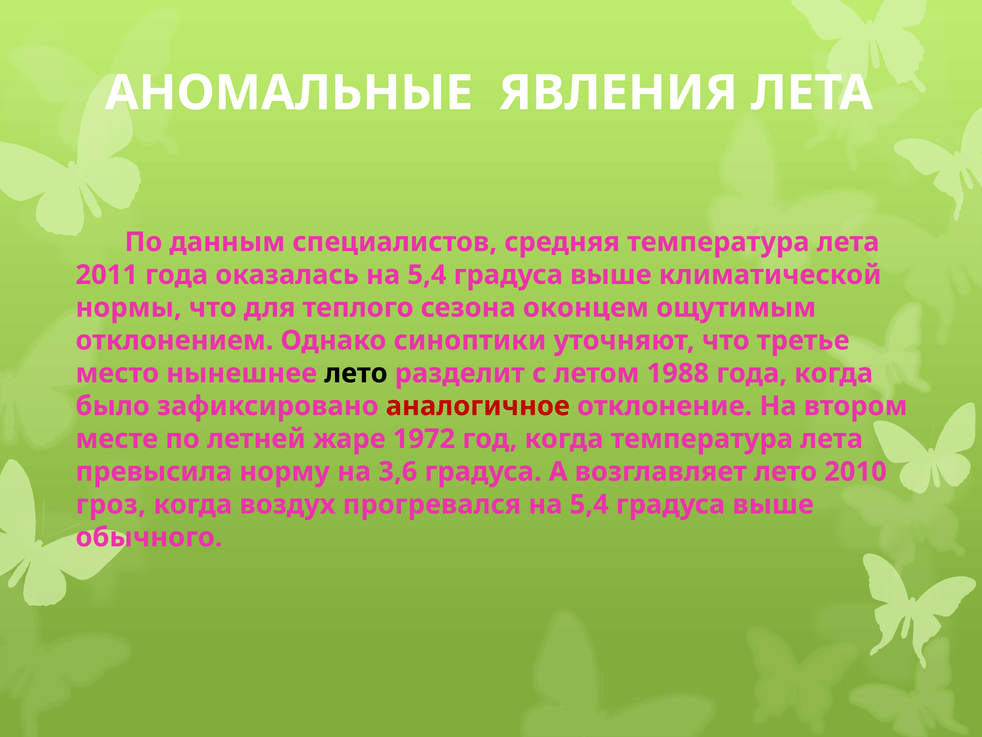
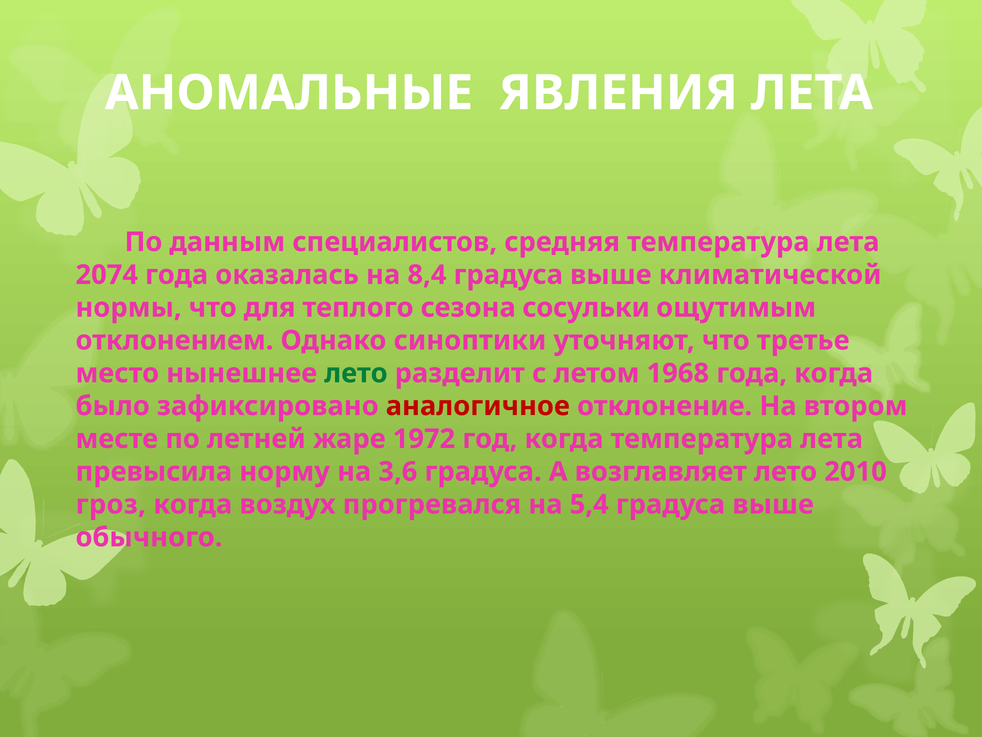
2011: 2011 -> 2074 (107, 275)
оказалась на 5,4: 5,4 -> 8,4 (427, 275)
оконцем: оконцем -> сосульки (586, 307)
лето colour: black -> green (356, 373)
1988: 1988 -> 1968 (678, 373)
